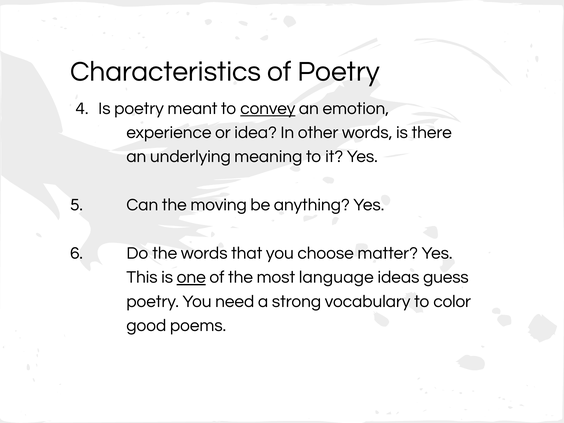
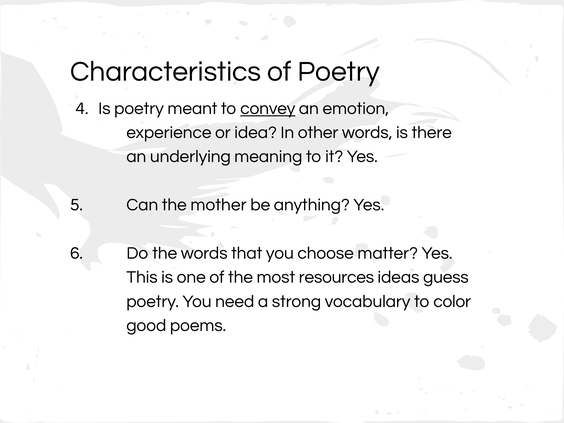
moving: moving -> mother (219, 205)
one underline: present -> none (191, 277)
language: language -> resources (336, 277)
